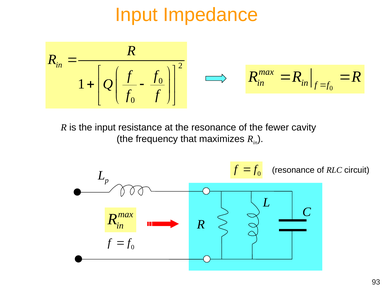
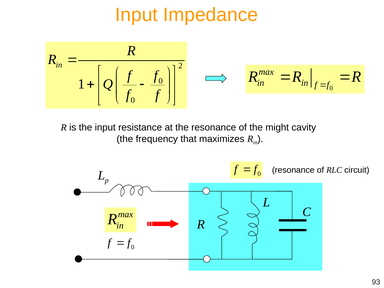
fewer: fewer -> might (277, 127)
